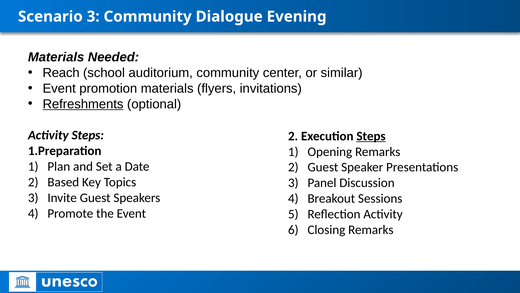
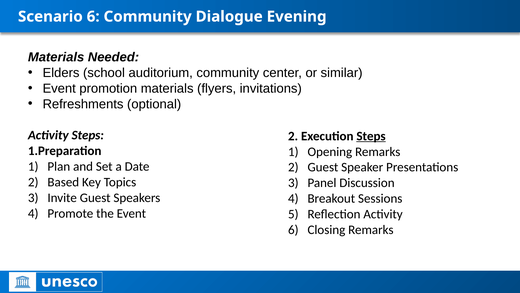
Scenario 3: 3 -> 6 (93, 17)
Reach: Reach -> Elders (61, 73)
Refreshments underline: present -> none (83, 104)
